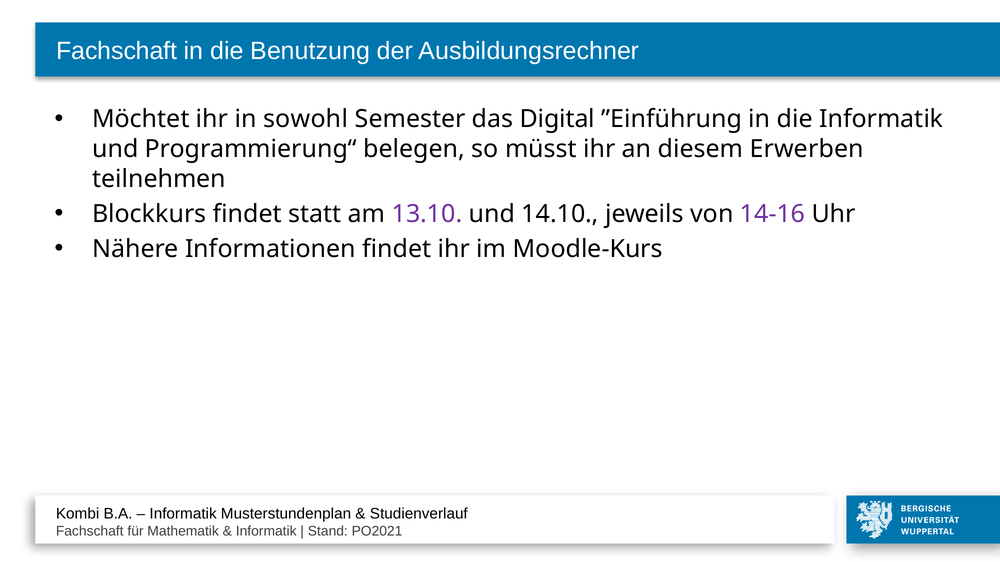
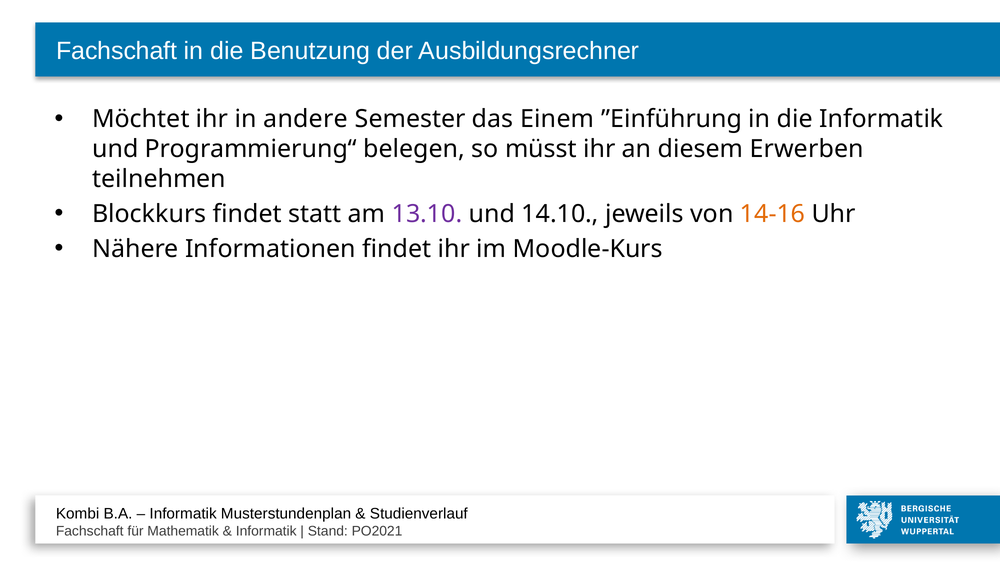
sowohl: sowohl -> andere (306, 119)
Digital: Digital -> Einem (557, 119)
14-16 colour: purple -> orange (773, 214)
